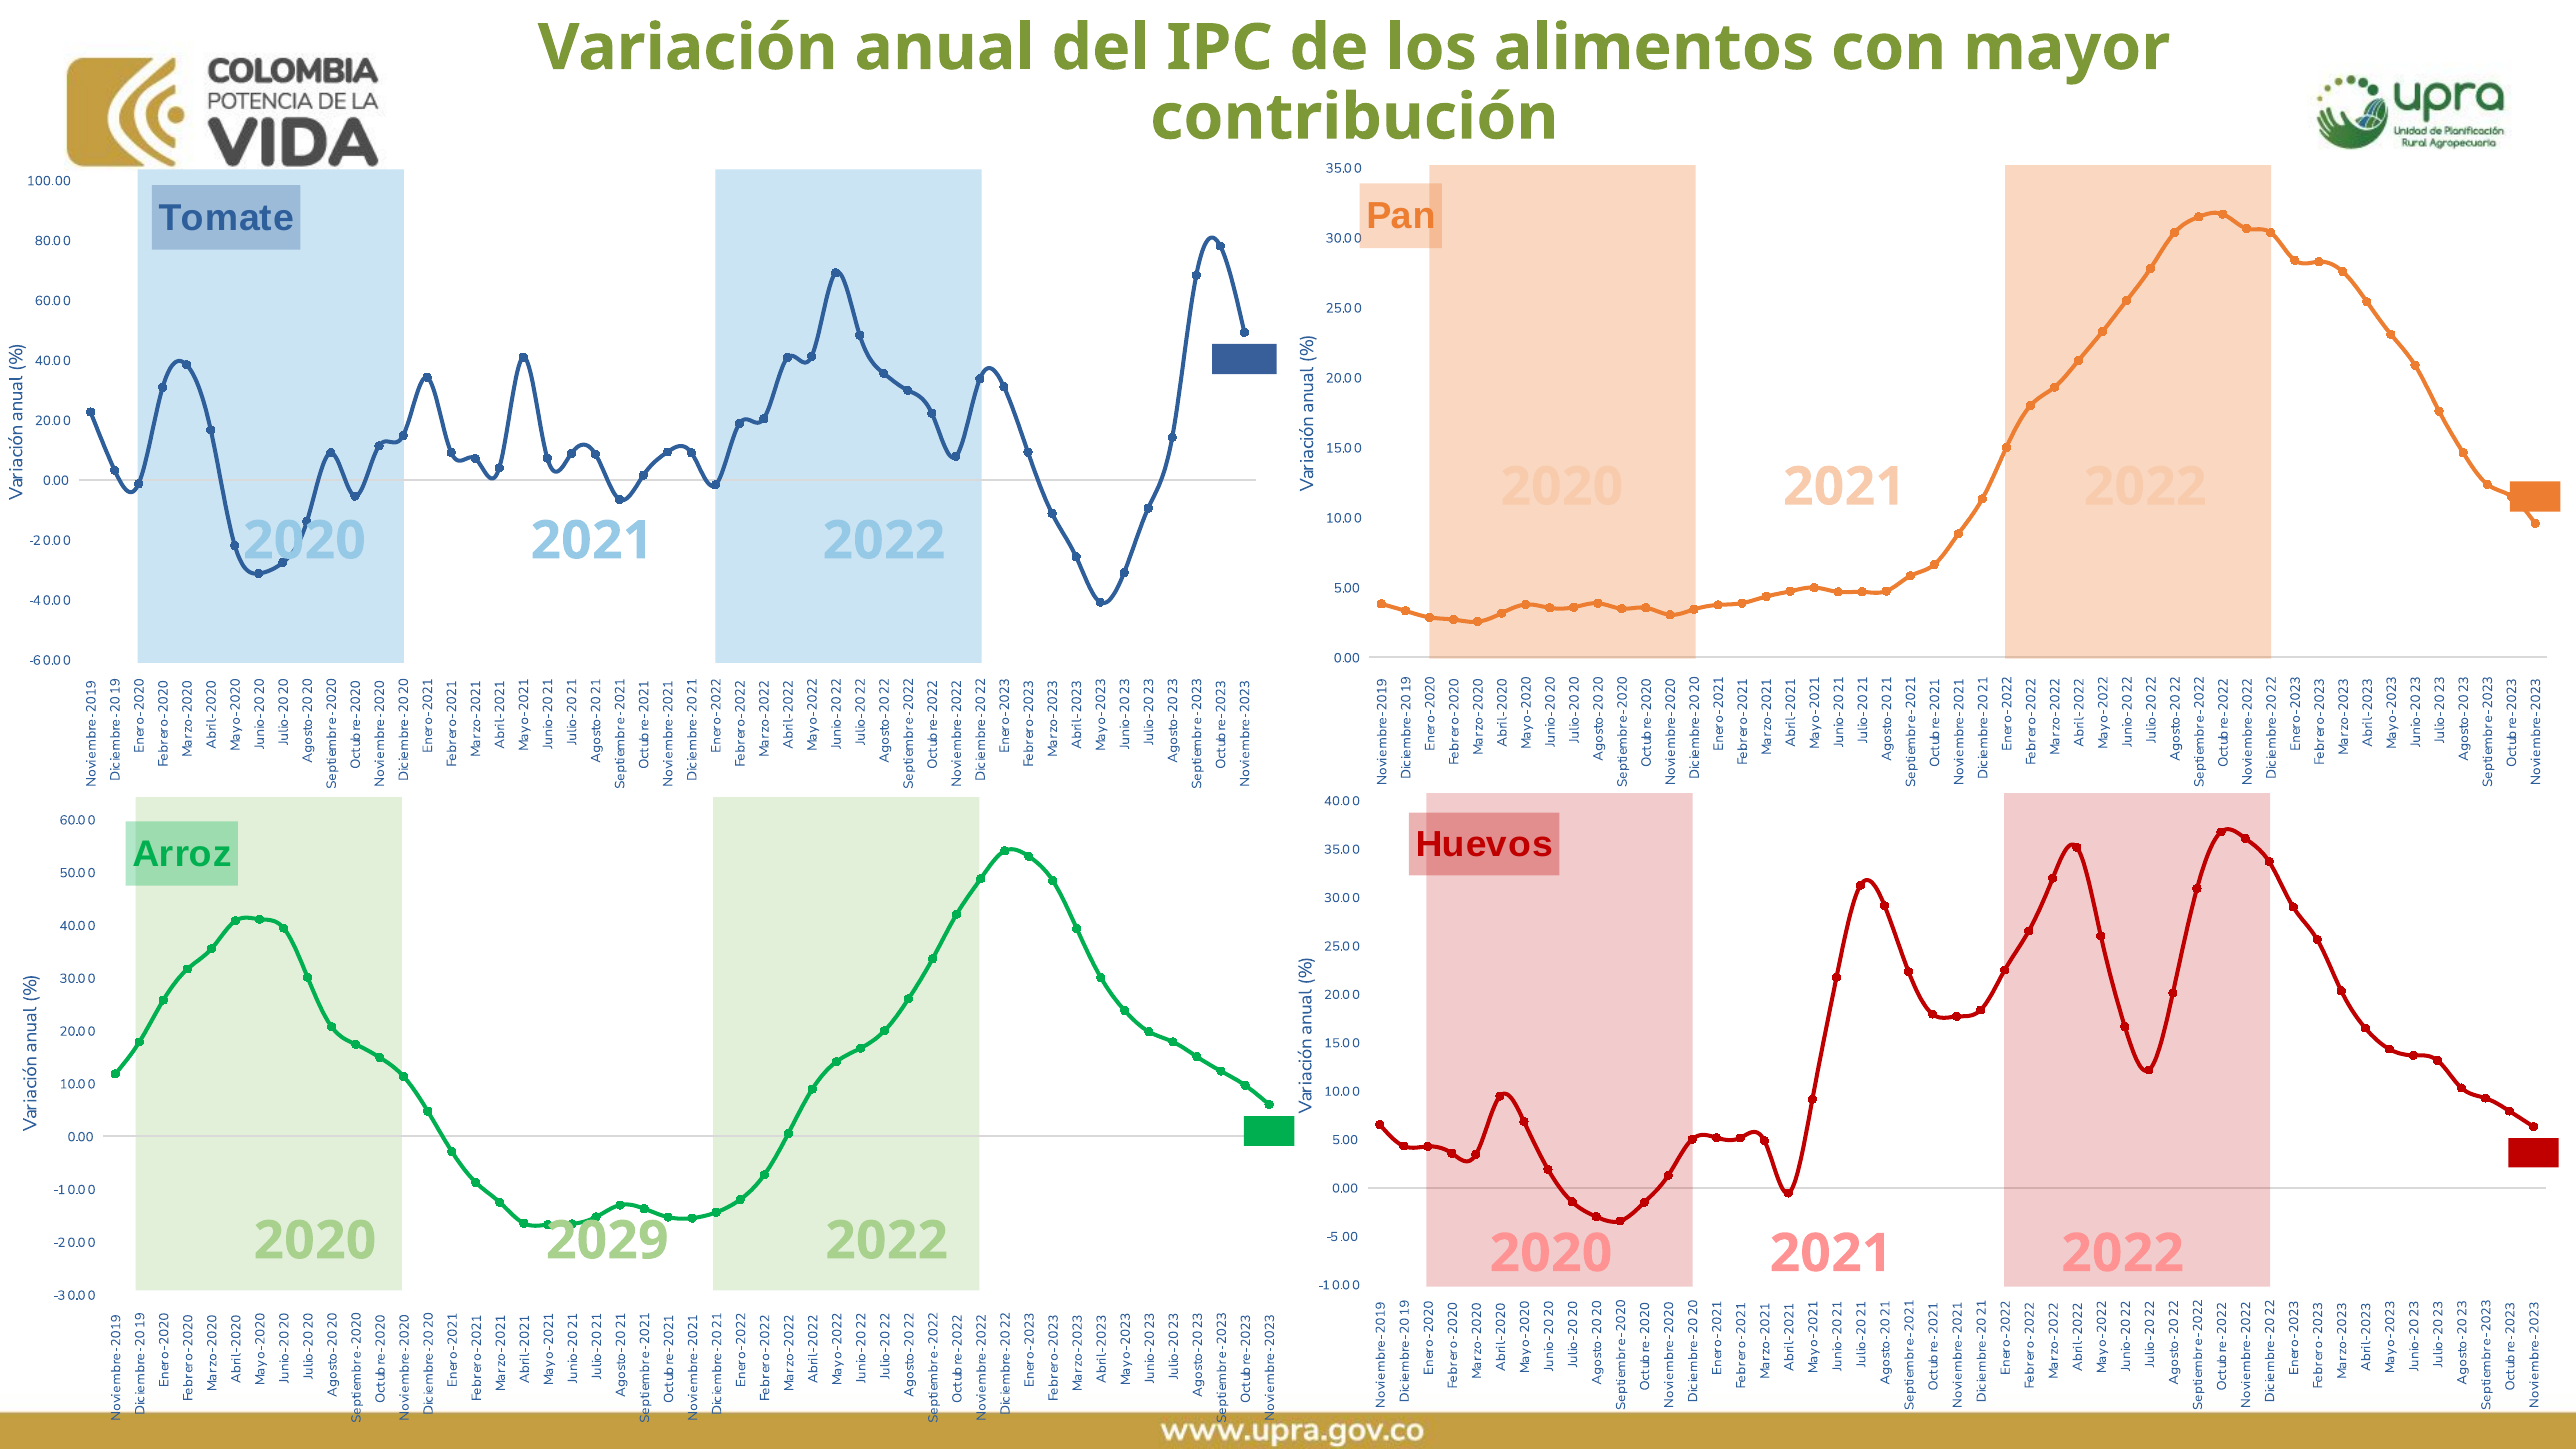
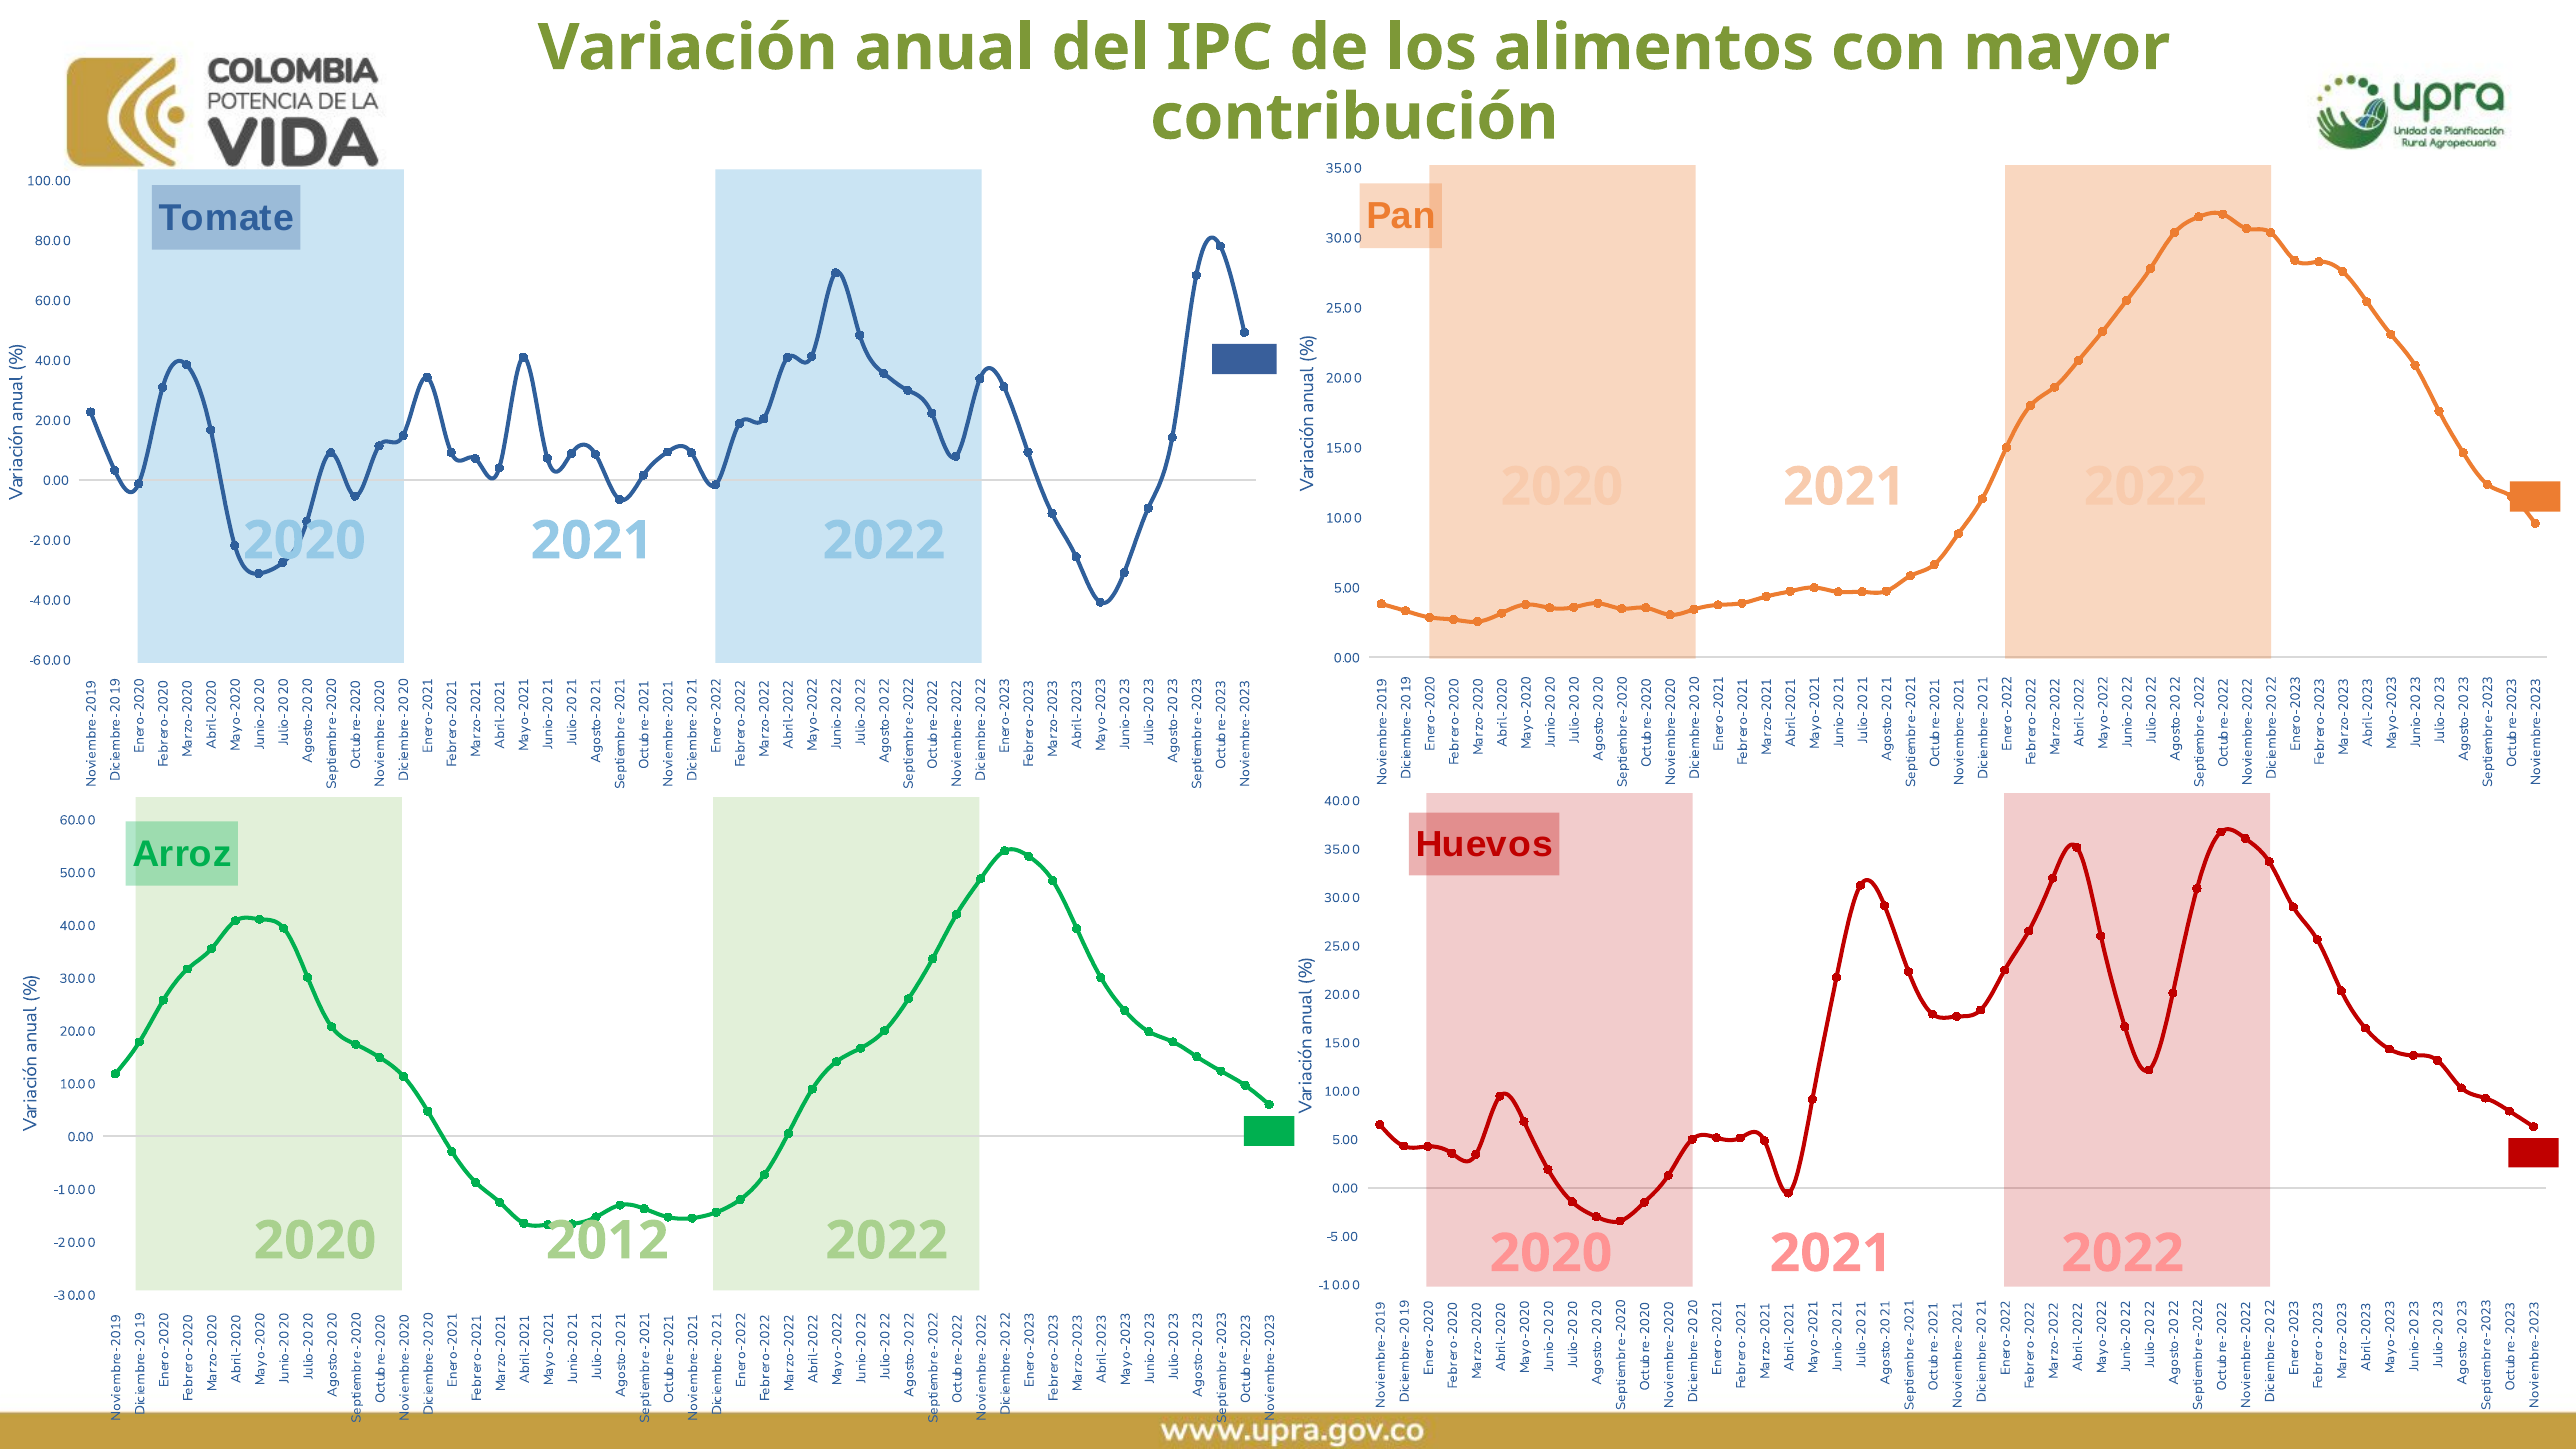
2029: 2029 -> 2012 (607, 1241)
